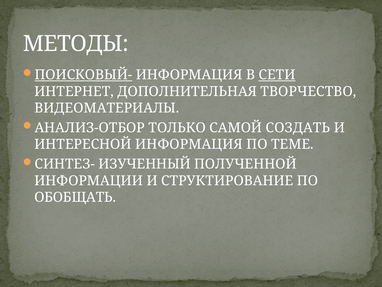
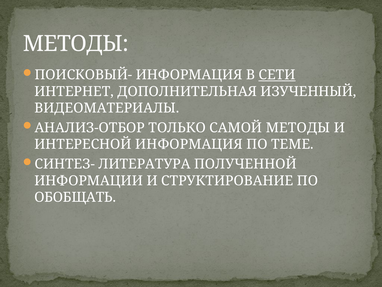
ПОИСКОВЫЙ- underline: present -> none (83, 75)
ТВОРЧЕСТВО: ТВОРЧЕСТВО -> ИЗУЧЕННЫЙ (308, 91)
САМОЙ СОЗДАТЬ: СОЗДАТЬ -> МЕТОДЫ (298, 128)
ИЗУЧЕННЫЙ: ИЗУЧЕННЫЙ -> ЛИТЕРАТУРА (145, 164)
